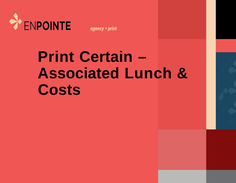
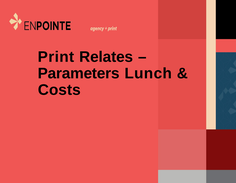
Certain: Certain -> Relates (106, 57)
Associated: Associated -> Parameters (79, 73)
